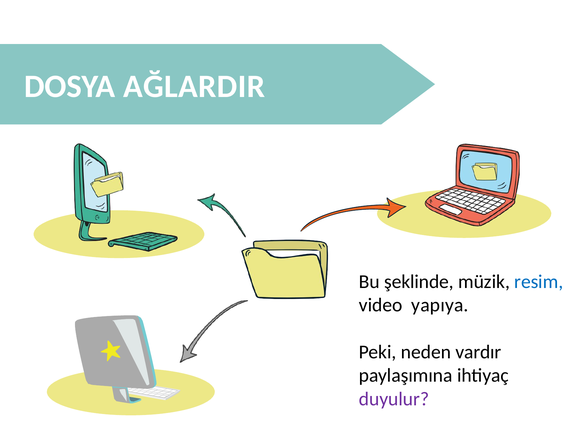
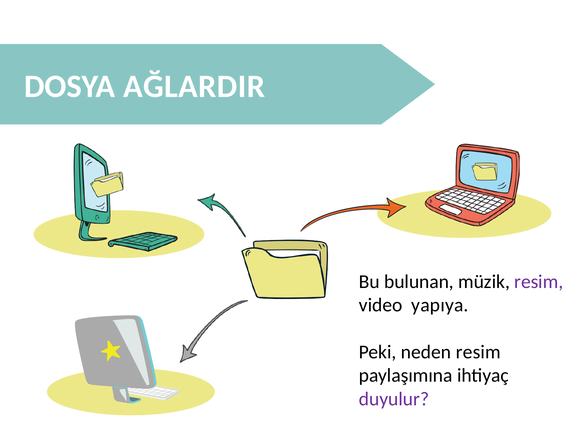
şeklinde: şeklinde -> bulunan (419, 281)
resim colour: blue -> purple (539, 281)
neden vardır: vardır -> resim (478, 352)
